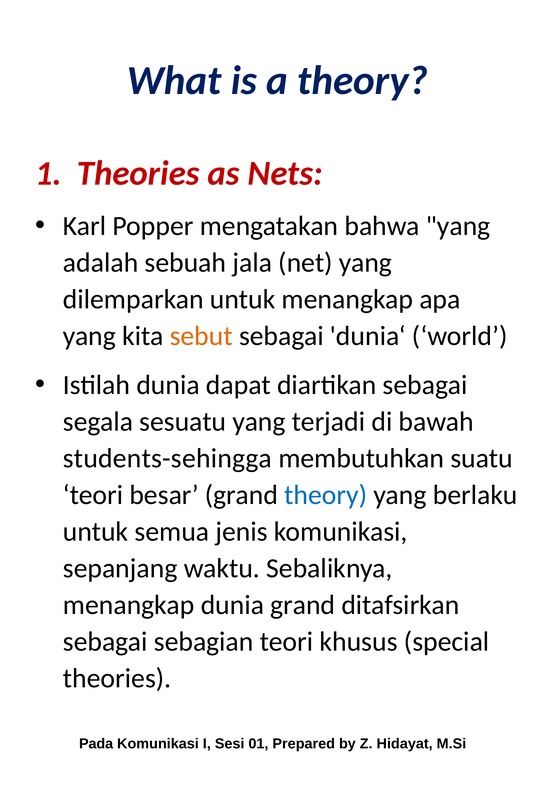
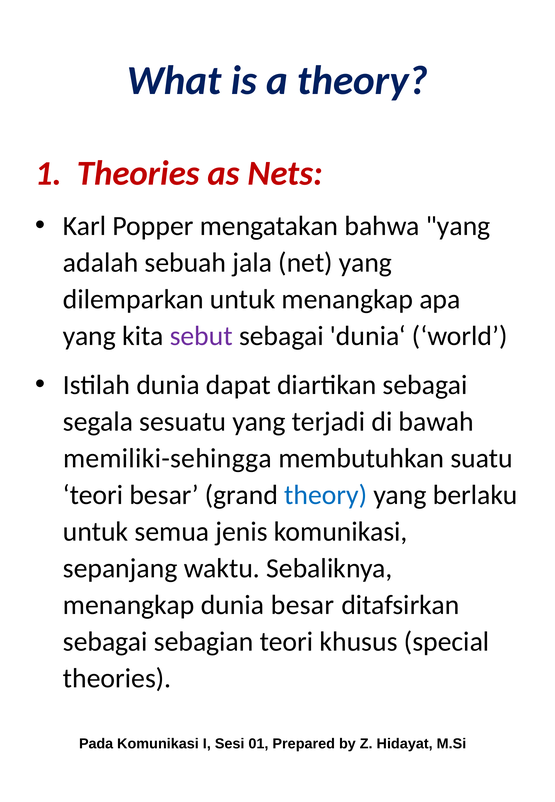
sebut colour: orange -> purple (201, 336)
students-sehingga: students-sehingga -> memiliki-sehingga (167, 458)
dunia grand: grand -> besar (303, 605)
